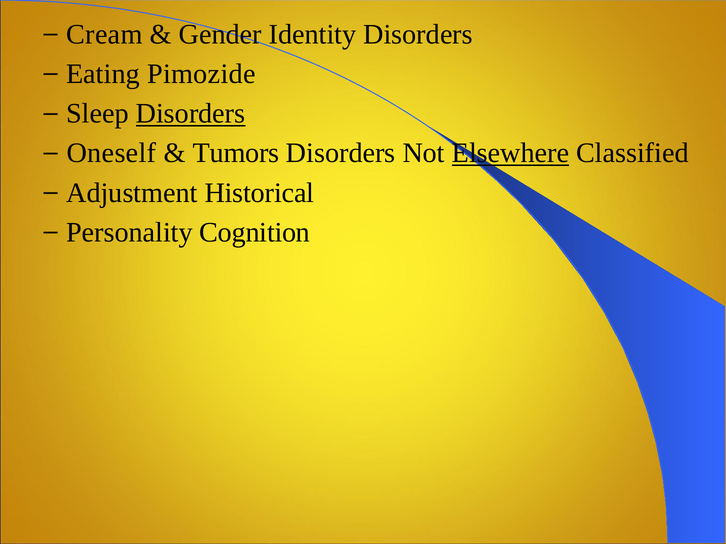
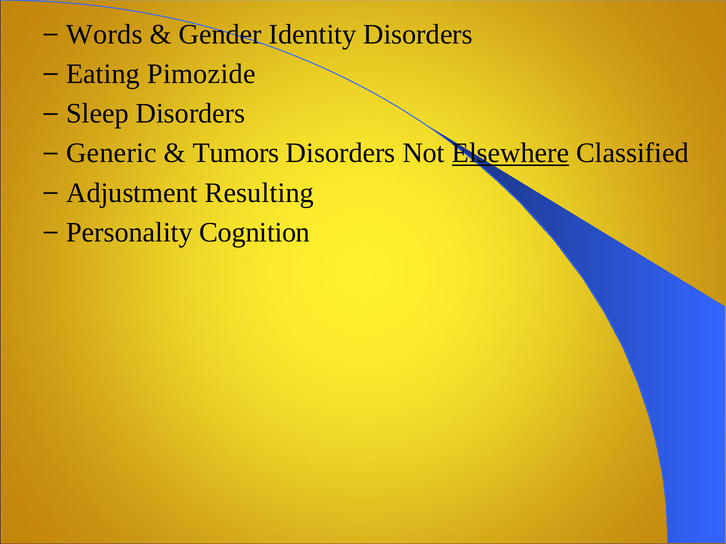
Cream: Cream -> Words (104, 35)
Disorders underline: present -> none (191, 114)
Oneself: Oneself -> Generic (112, 153)
Historical: Historical -> Resulting (259, 193)
